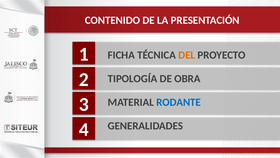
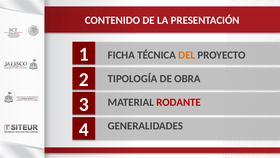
RODANTE colour: blue -> red (179, 102)
